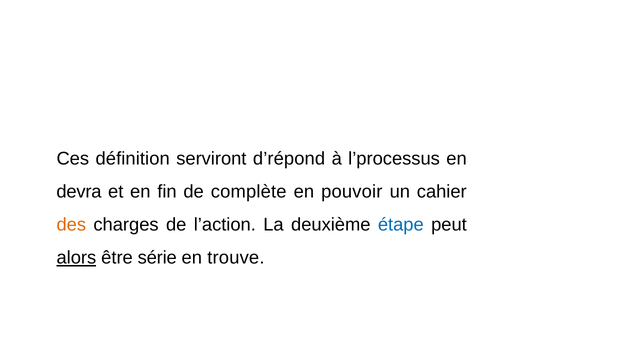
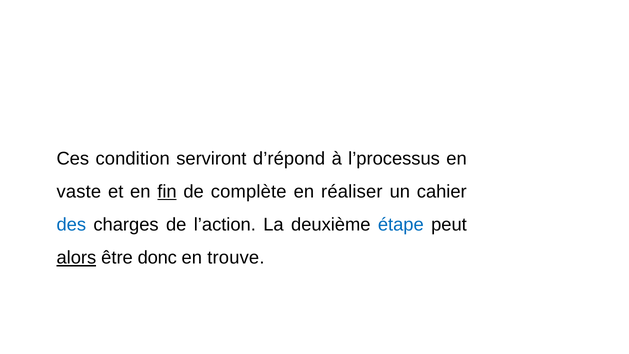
définition: définition -> condition (133, 159)
devra: devra -> vaste (79, 192)
fin underline: none -> present (167, 192)
pouvoir: pouvoir -> réaliser (352, 192)
des colour: orange -> blue (71, 225)
série: série -> donc (157, 258)
